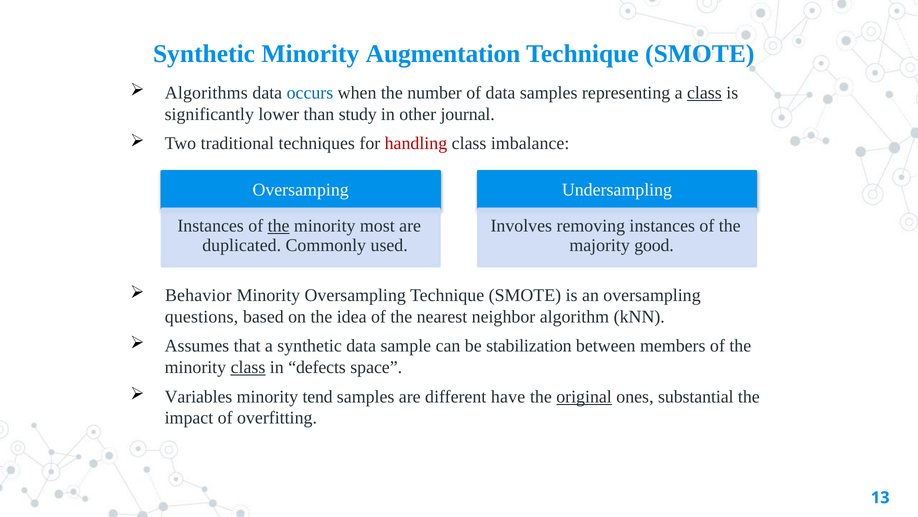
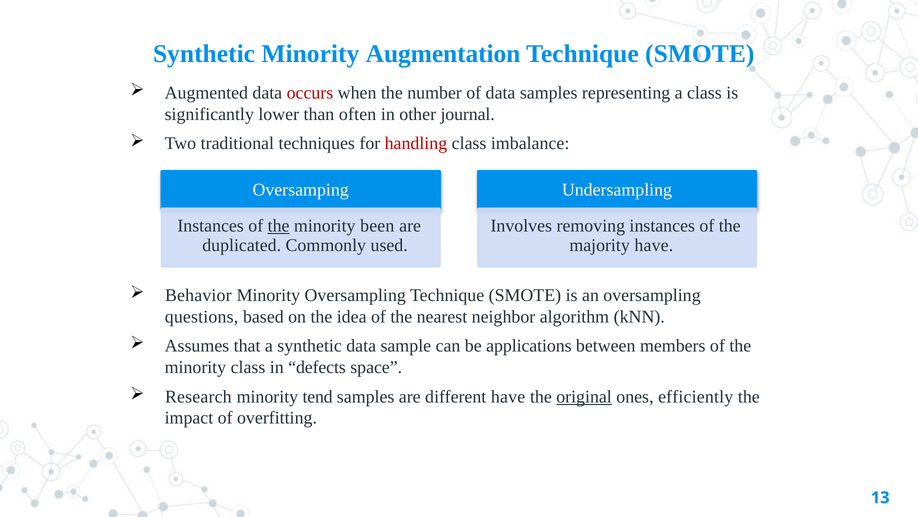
Algorithms: Algorithms -> Augmented (206, 93)
occurs colour: blue -> red (310, 93)
class underline: present -> none (704, 93)
study: study -> often (358, 114)
most: most -> been (377, 226)
good: good -> have (654, 245)
stabilization: stabilization -> applications (529, 346)
class underline: present -> none (248, 367)
Variables: Variables -> Research (198, 396)
substantial: substantial -> efficiently (696, 396)
